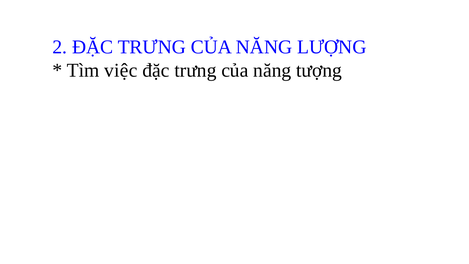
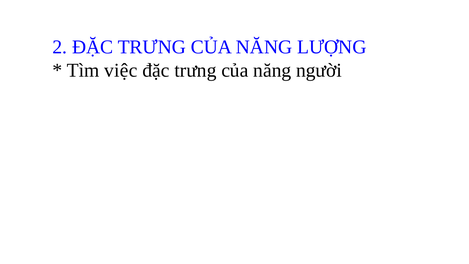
tượng: tượng -> người (319, 70)
